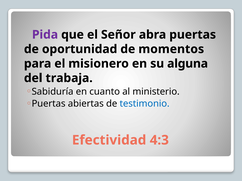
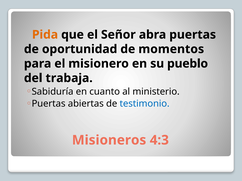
Pida colour: purple -> orange (45, 35)
alguna: alguna -> pueblo (188, 64)
Efectividad: Efectividad -> Misioneros (109, 140)
